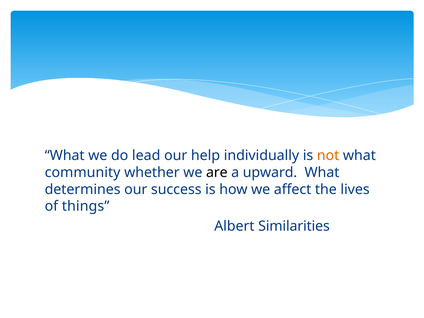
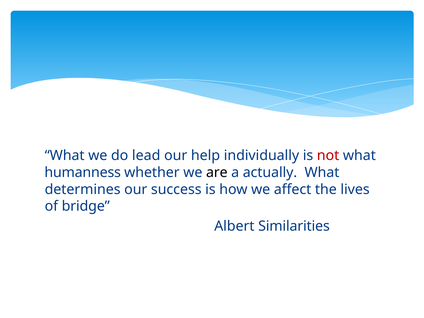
not colour: orange -> red (328, 155)
community: community -> humanness (83, 172)
upward: upward -> actually (270, 172)
things: things -> bridge (86, 206)
